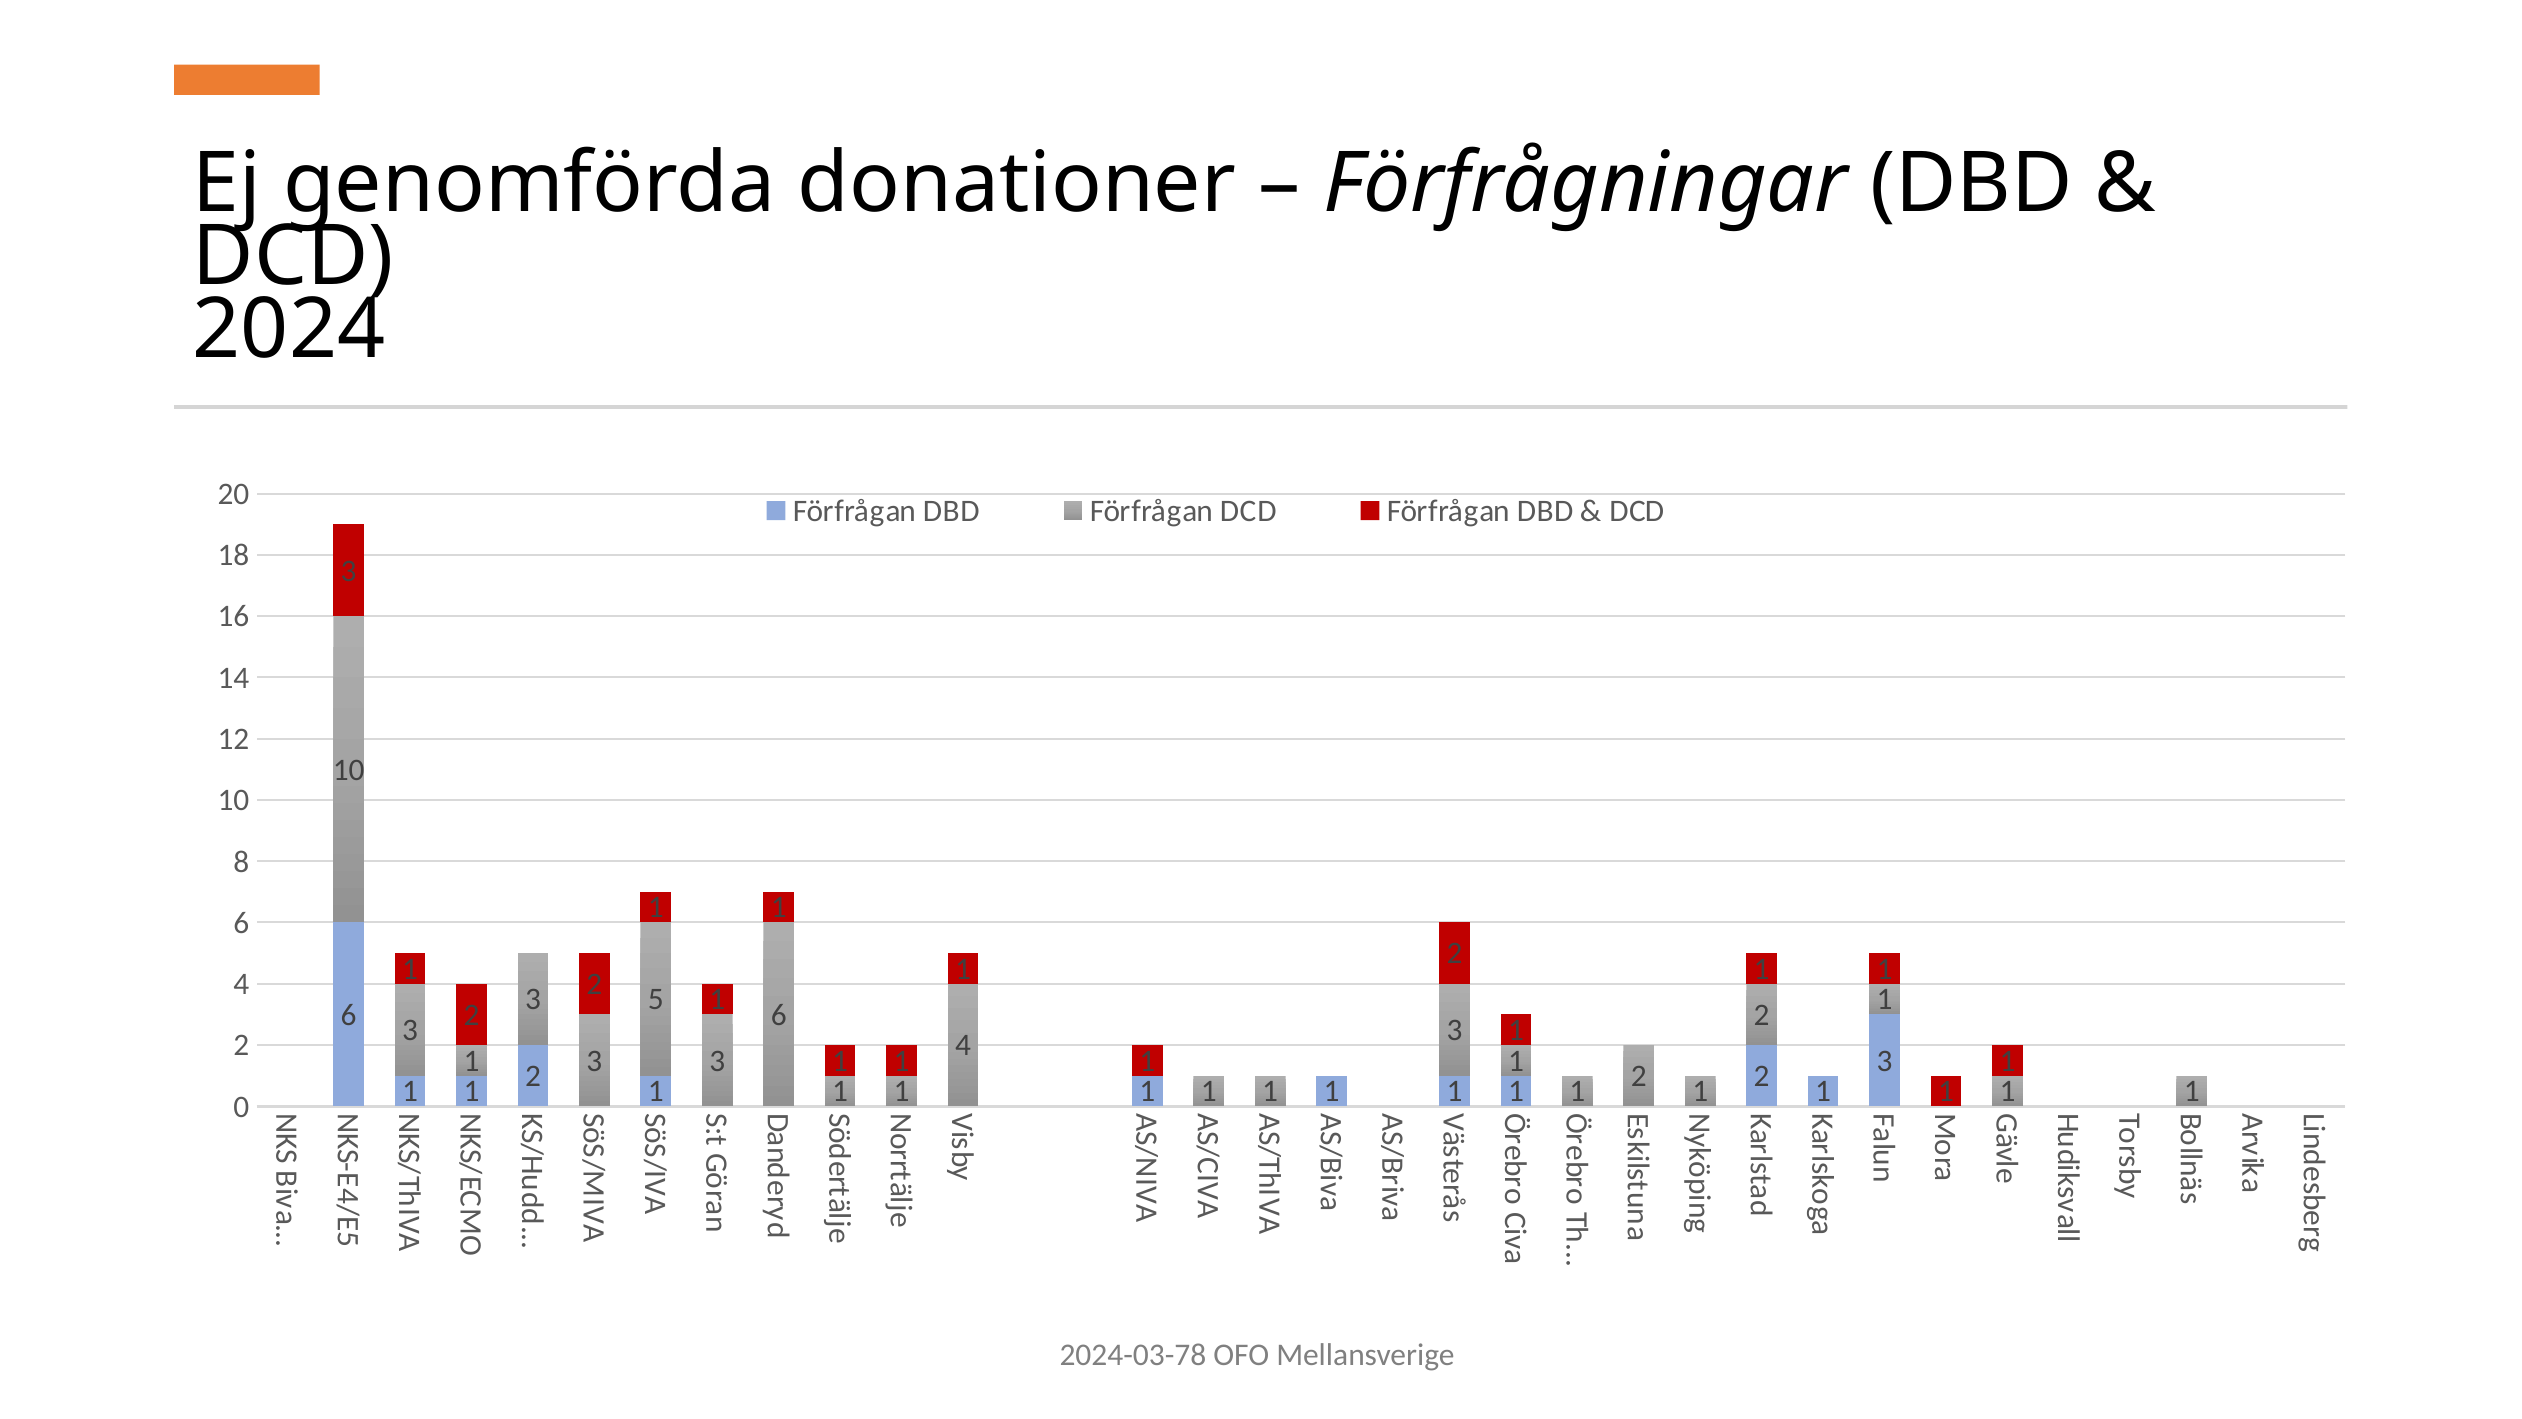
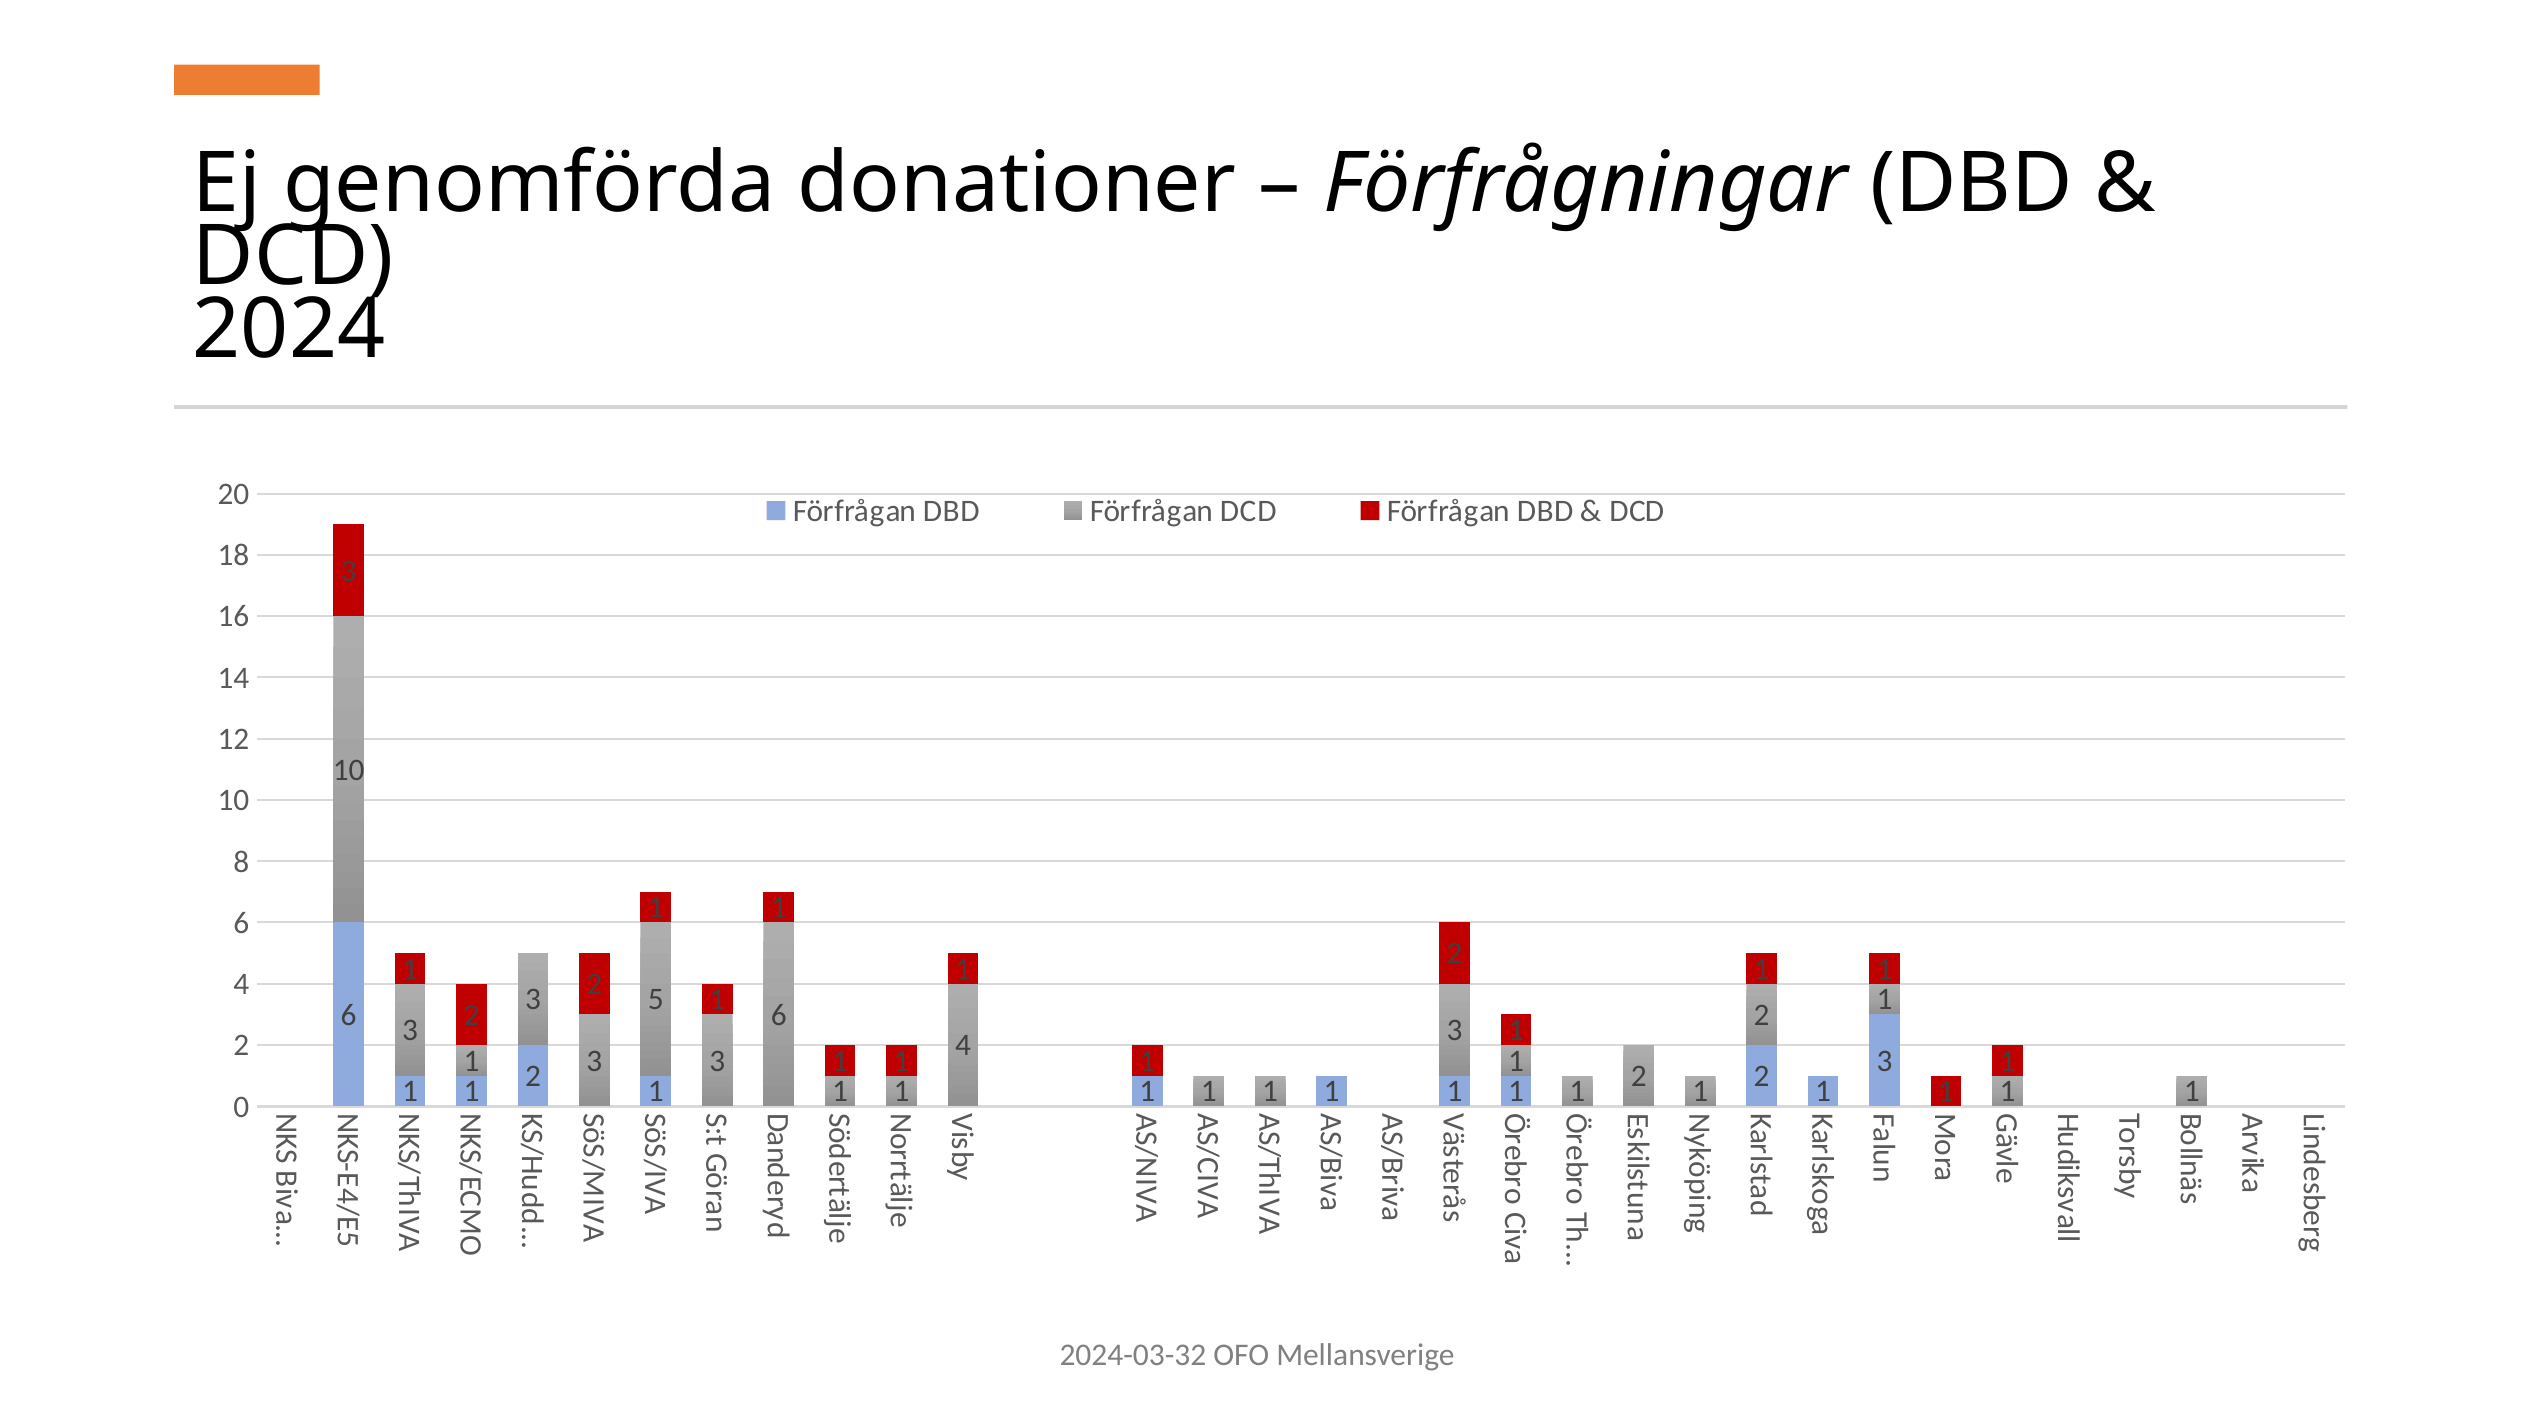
2024-03-78: 2024-03-78 -> 2024-03-32 (1133, 1355)
